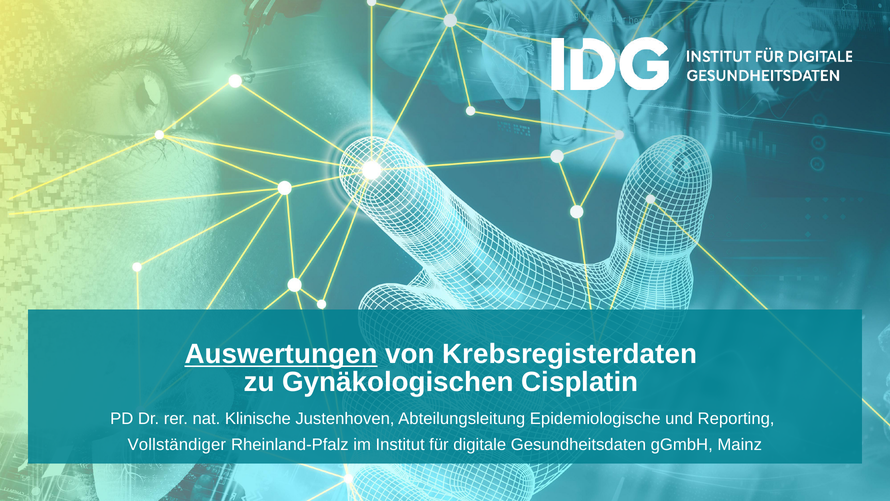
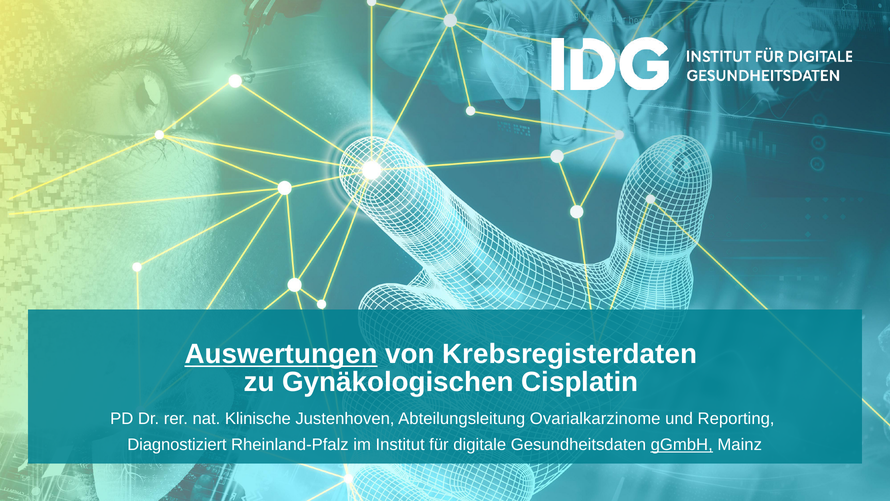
Epidemiologische: Epidemiologische -> Ovarialkarzinome (595, 418)
Vollständiger: Vollständiger -> Diagnostiziert (177, 445)
gGmbH underline: none -> present (682, 445)
